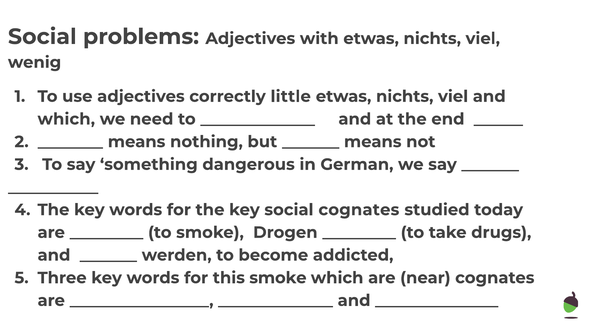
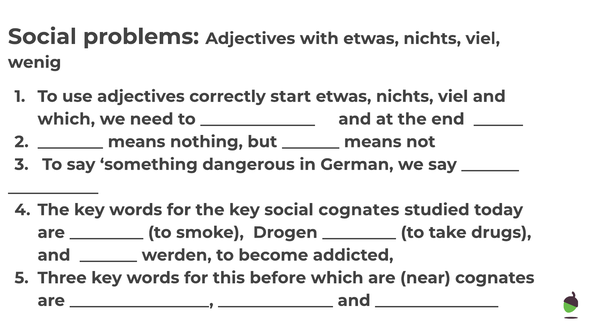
little: little -> start (291, 96)
this smoke: smoke -> before (278, 278)
